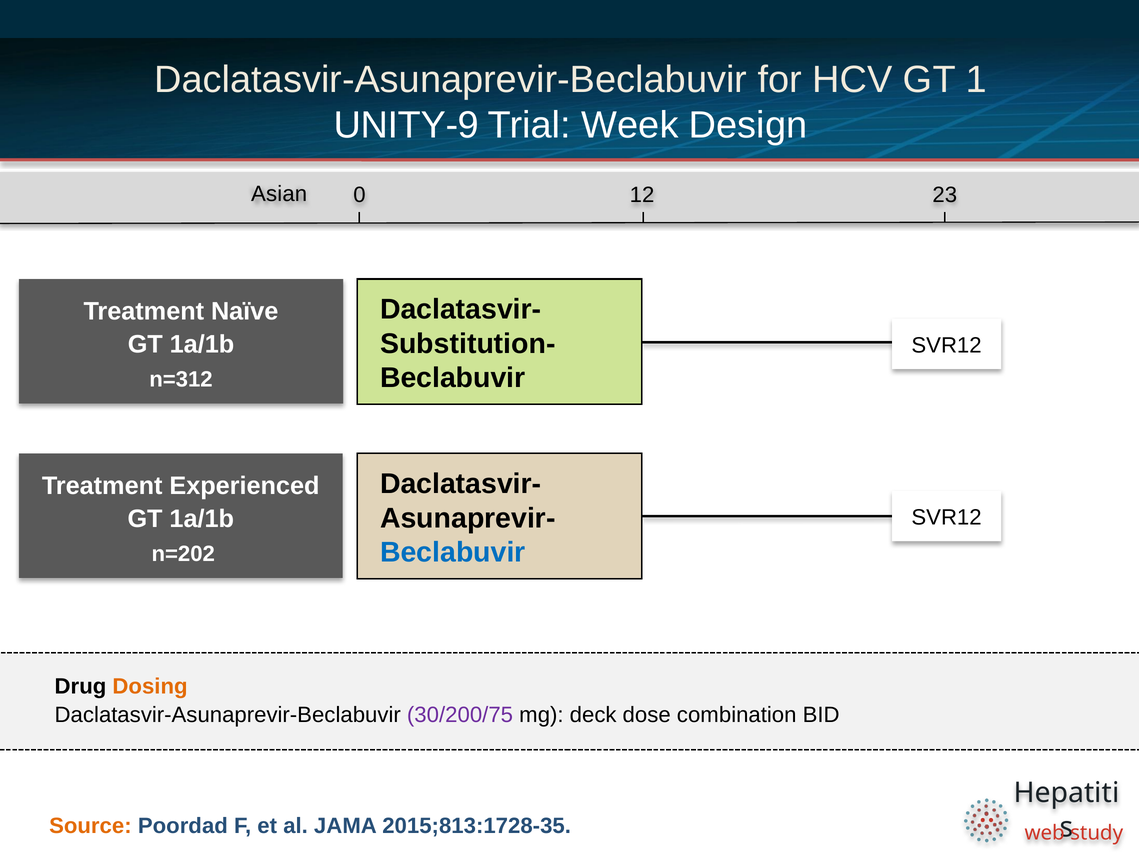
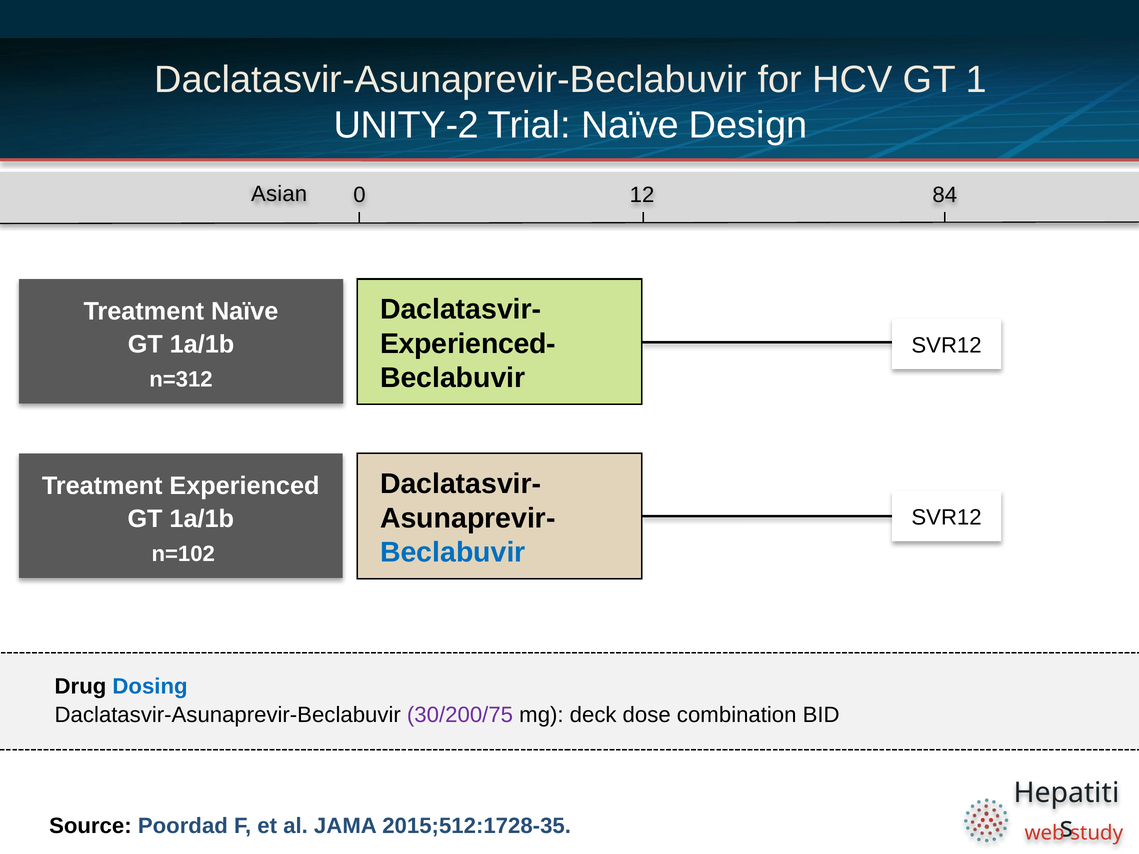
UNITY-9: UNITY-9 -> UNITY-2 (406, 125)
Trial Week: Week -> Naïve (630, 125)
23: 23 -> 84 (945, 195)
Substitution-: Substitution- -> Experienced- (468, 344)
n=202: n=202 -> n=102 (183, 554)
Dosing colour: orange -> blue (150, 687)
Source colour: orange -> black (90, 826)
2015;813:1728-35: 2015;813:1728-35 -> 2015;512:1728-35 (477, 826)
